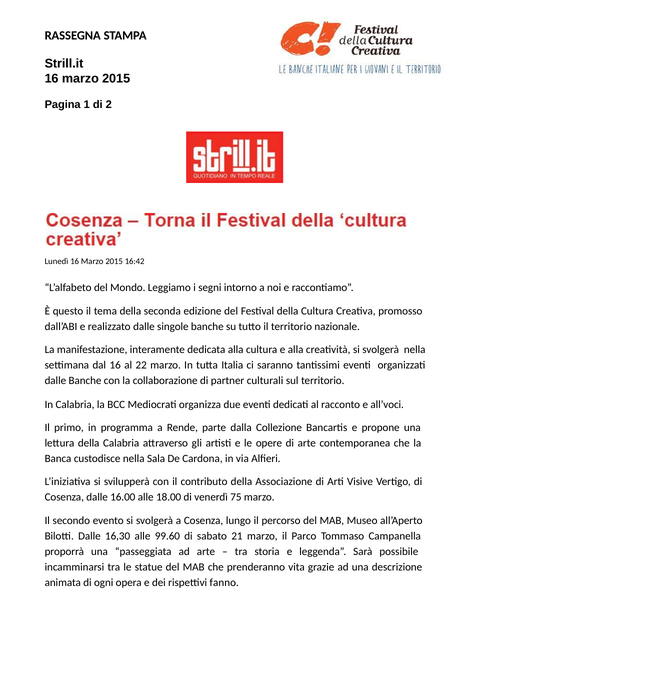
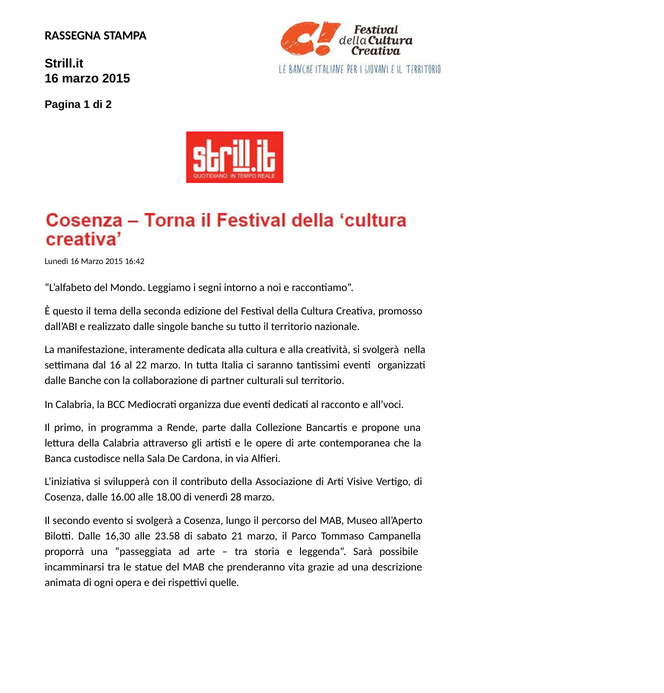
75: 75 -> 28 (236, 497)
99.60: 99.60 -> 23.58 (167, 536)
fanno: fanno -> quelle (224, 583)
